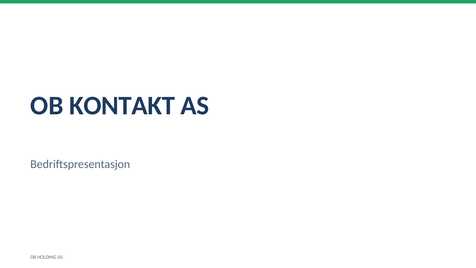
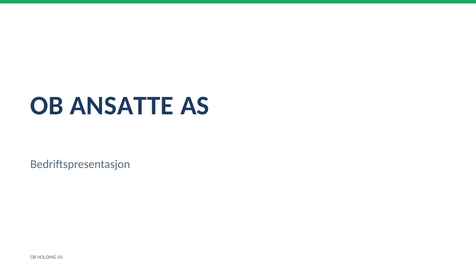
KONTAKT: KONTAKT -> ANSATTE (122, 106)
